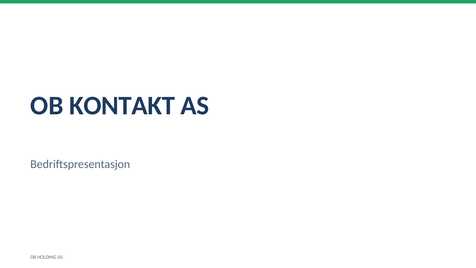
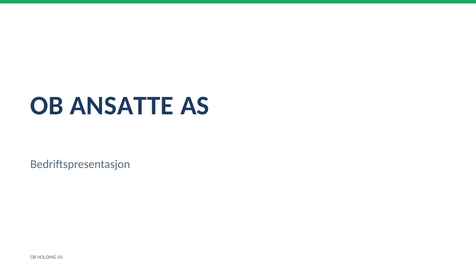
KONTAKT: KONTAKT -> ANSATTE (122, 106)
